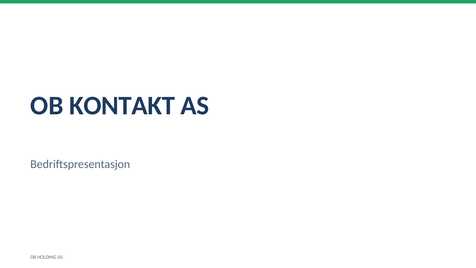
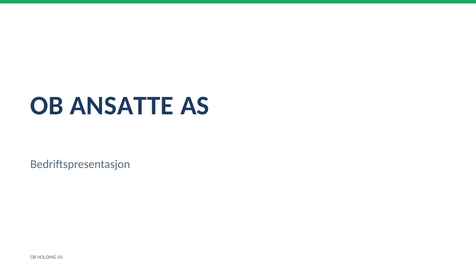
KONTAKT: KONTAKT -> ANSATTE (122, 106)
